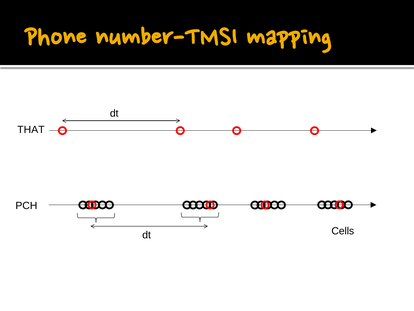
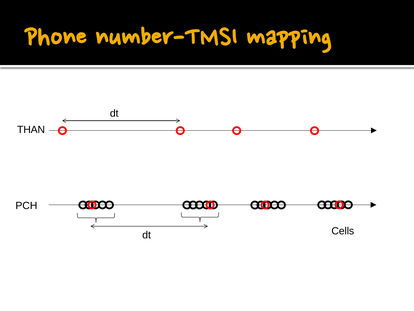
THAT: THAT -> THAN (31, 129)
